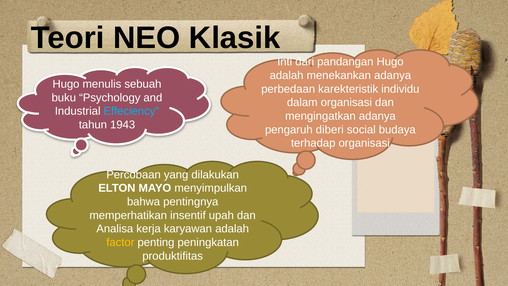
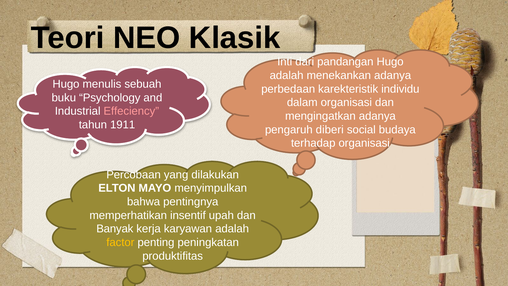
Effeciency colour: light blue -> pink (131, 111)
1943: 1943 -> 1911 (123, 125)
Analisa: Analisa -> Banyak (115, 229)
